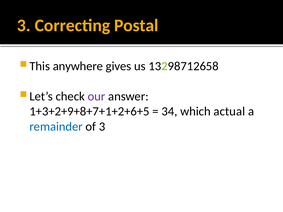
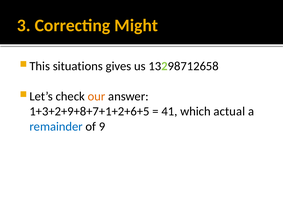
Postal: Postal -> Might (136, 25)
anywhere: anywhere -> situations (78, 66)
our colour: purple -> orange (97, 96)
34: 34 -> 41 (169, 112)
of 3: 3 -> 9 (102, 127)
